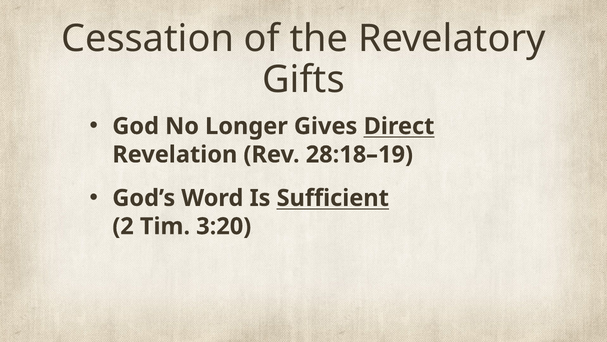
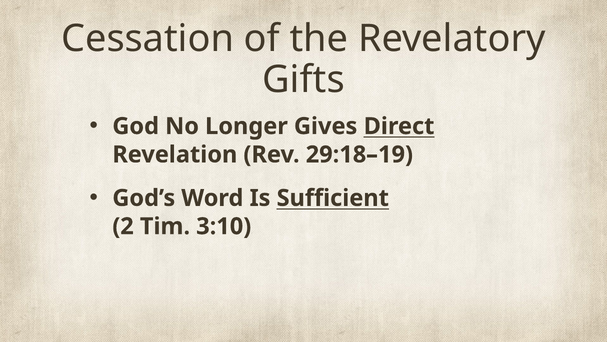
28:18–19: 28:18–19 -> 29:18–19 (359, 154)
3:20: 3:20 -> 3:10 (224, 226)
